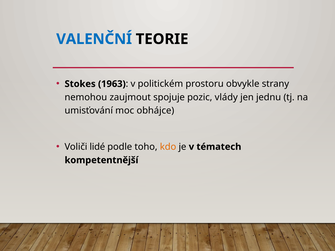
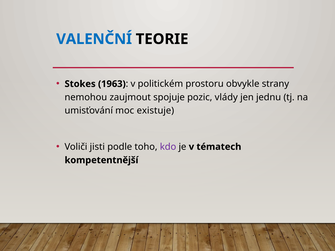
obhájce: obhájce -> existuje (155, 111)
lidé: lidé -> jisti (97, 147)
kdo colour: orange -> purple (168, 147)
